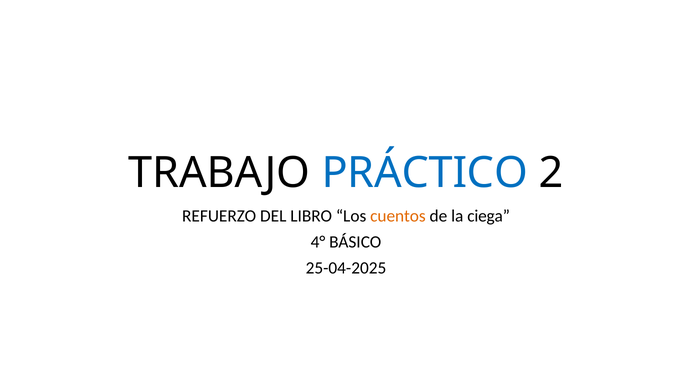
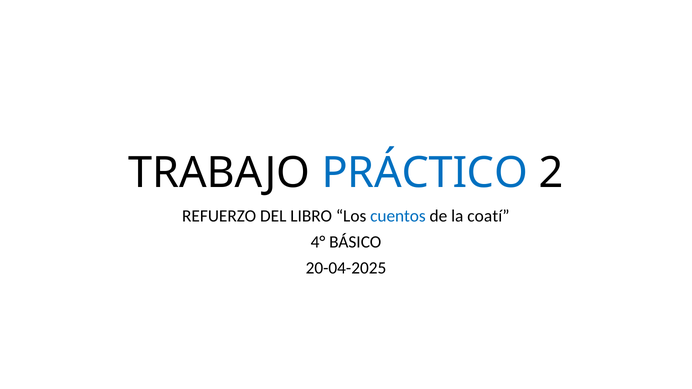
cuentos colour: orange -> blue (398, 216)
ciega: ciega -> coatí (488, 216)
25-04-2025: 25-04-2025 -> 20-04-2025 (346, 268)
